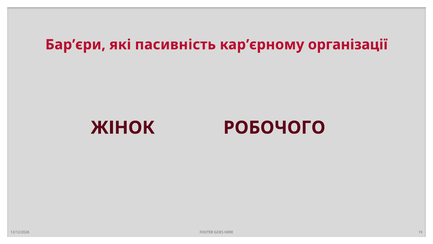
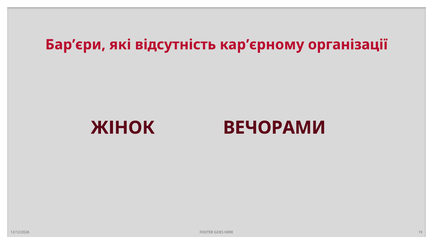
пасивність: пасивність -> відсутність (175, 45)
РОБОЧОГО: РОБОЧОГО -> ВЕЧОРАМИ (274, 127)
